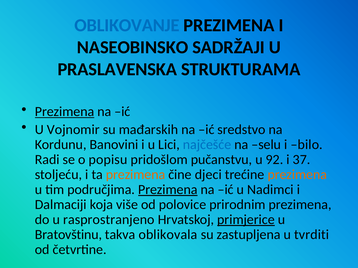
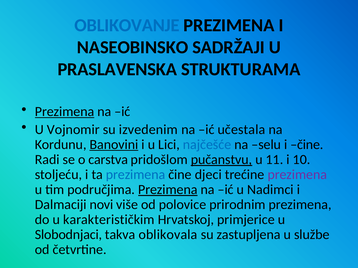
mađarskih: mađarskih -> izvedenim (148, 130)
sredstvo: sredstvo -> učestala (241, 130)
Banovini underline: none -> present (114, 145)
i bilo: bilo -> čine (307, 145)
popisu: popisu -> carstva (108, 160)
pučanstvu underline: none -> present (222, 160)
92: 92 -> 11 (275, 160)
37: 37 -> 10 (302, 160)
prezimena colour: orange -> blue (136, 175)
prezimena colour: orange -> purple (297, 175)
koja: koja -> novi (101, 205)
rasprostranjeno: rasprostranjeno -> karakterističkim (109, 220)
primjerice underline: present -> none (246, 220)
Bratovštinu: Bratovštinu -> Slobodnjaci (68, 235)
tvrditi: tvrditi -> službe (312, 235)
